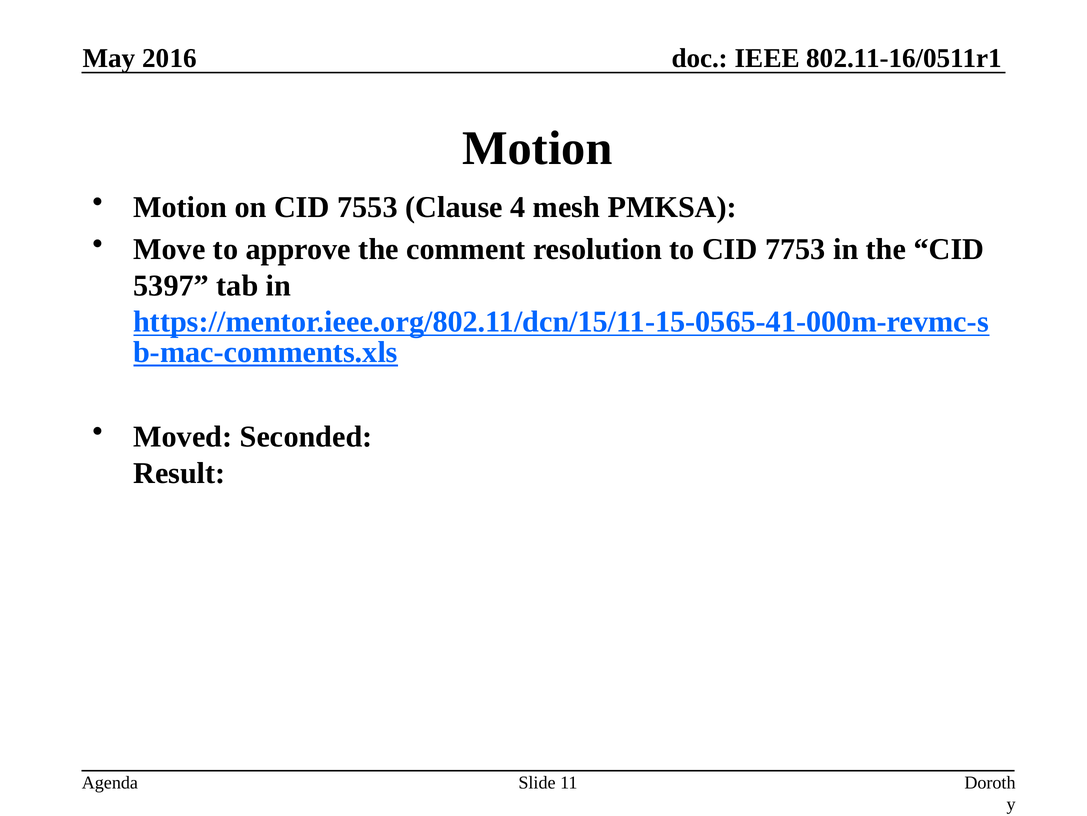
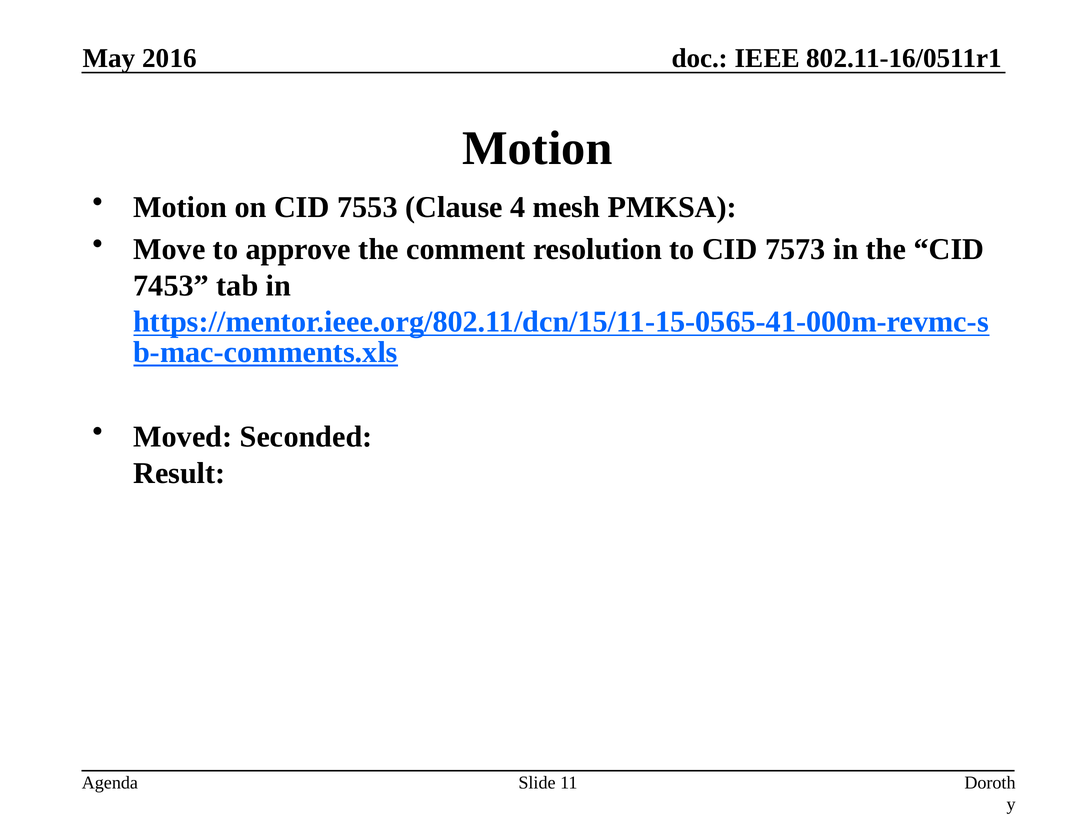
7753: 7753 -> 7573 (795, 249)
5397: 5397 -> 7453 (171, 285)
